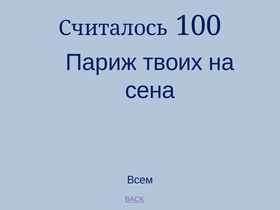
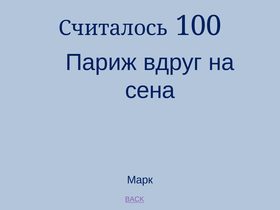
твоих: твоих -> вдруг (173, 62)
Всем: Всем -> Марк (140, 180)
